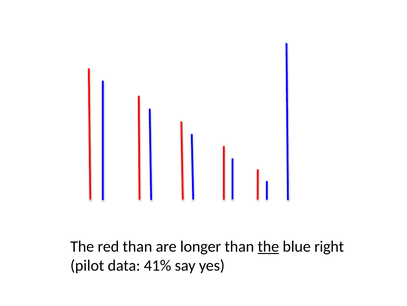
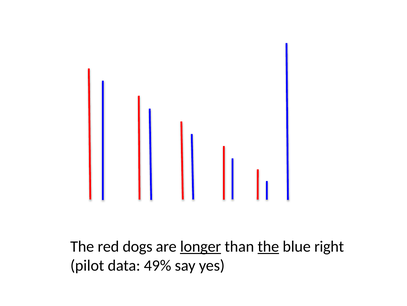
red than: than -> dogs (138, 246)
longer underline: none -> present (201, 246)
41%: 41% -> 49% (158, 265)
